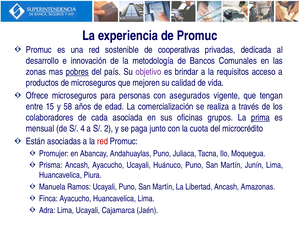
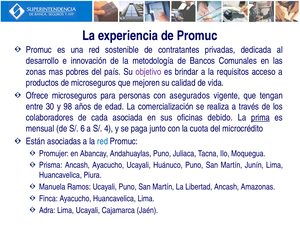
cooperativas: cooperativas -> contratantes (179, 50)
pobres underline: present -> none (77, 72)
15: 15 -> 30 (50, 107)
58: 58 -> 98 (68, 107)
grupos: grupos -> debido (220, 118)
4: 4 -> 6 (83, 129)
2: 2 -> 4 (109, 129)
red colour: red -> blue (103, 141)
